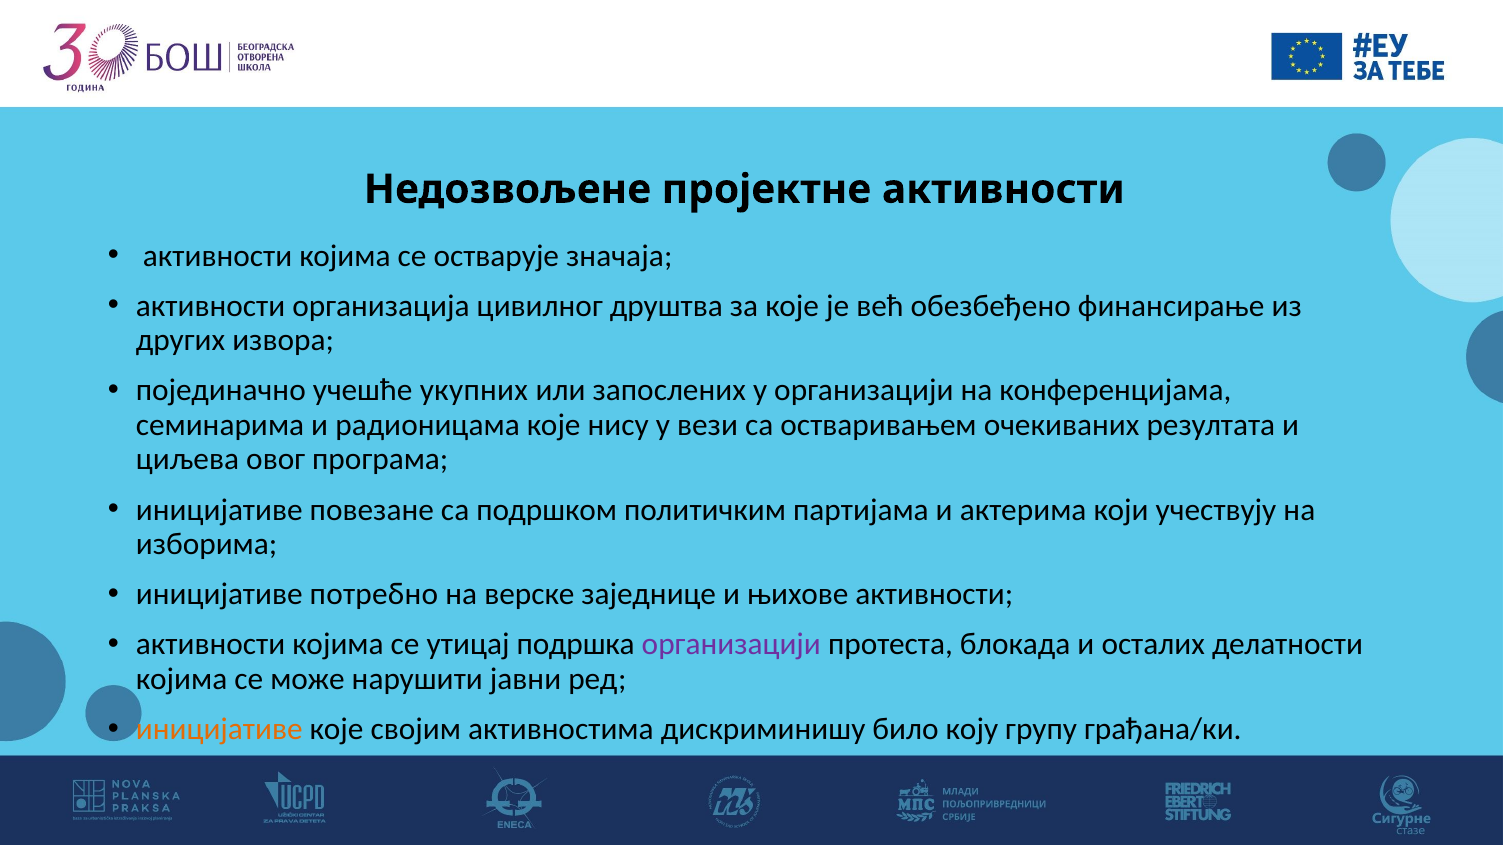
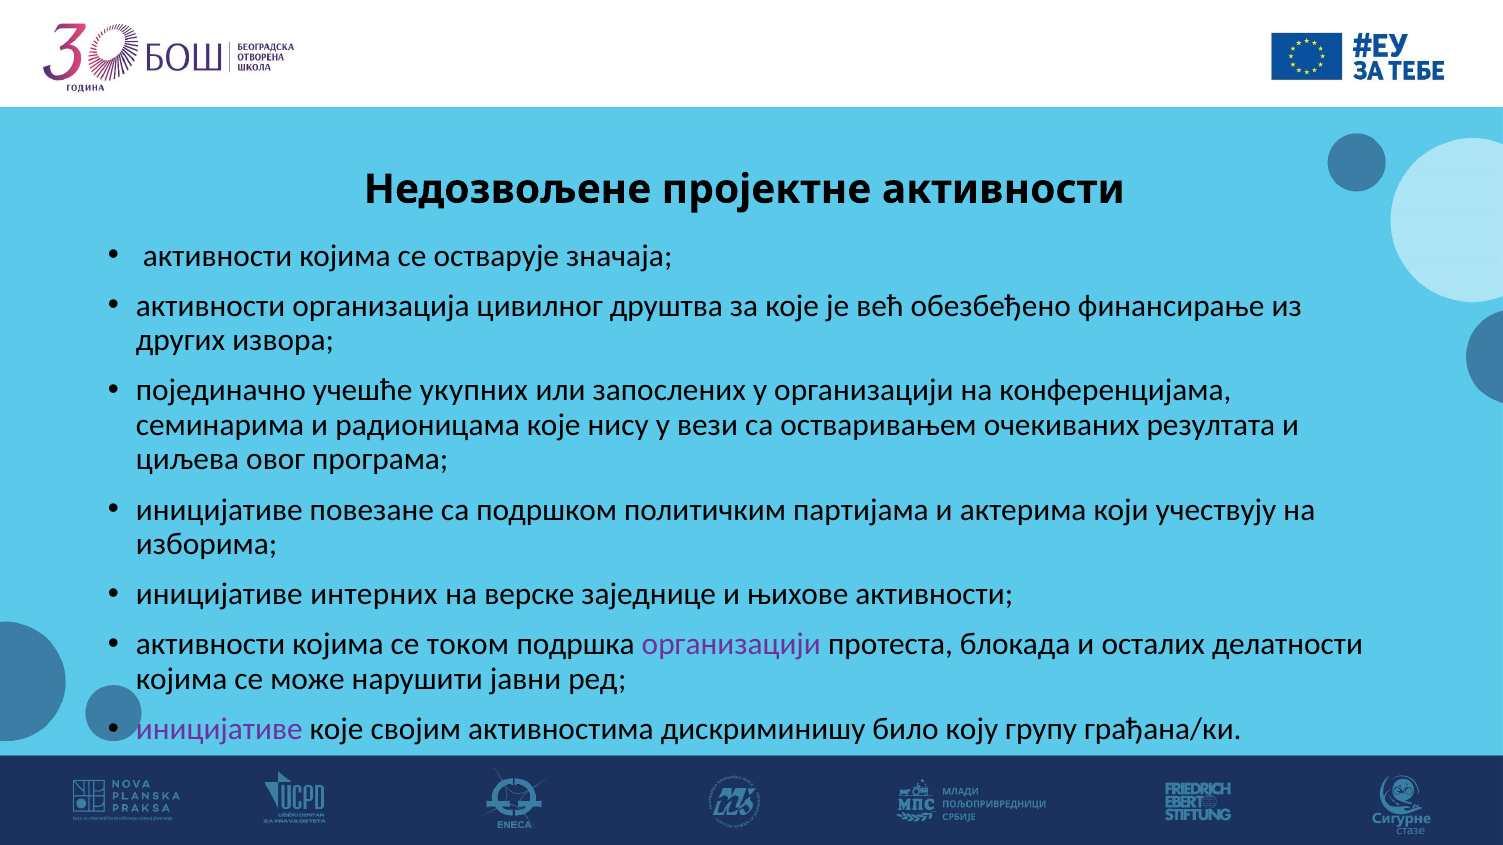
потребно: потребно -> интерних (374, 595)
утицај: утицај -> током (468, 645)
иницијативе colour: orange -> purple (219, 730)
